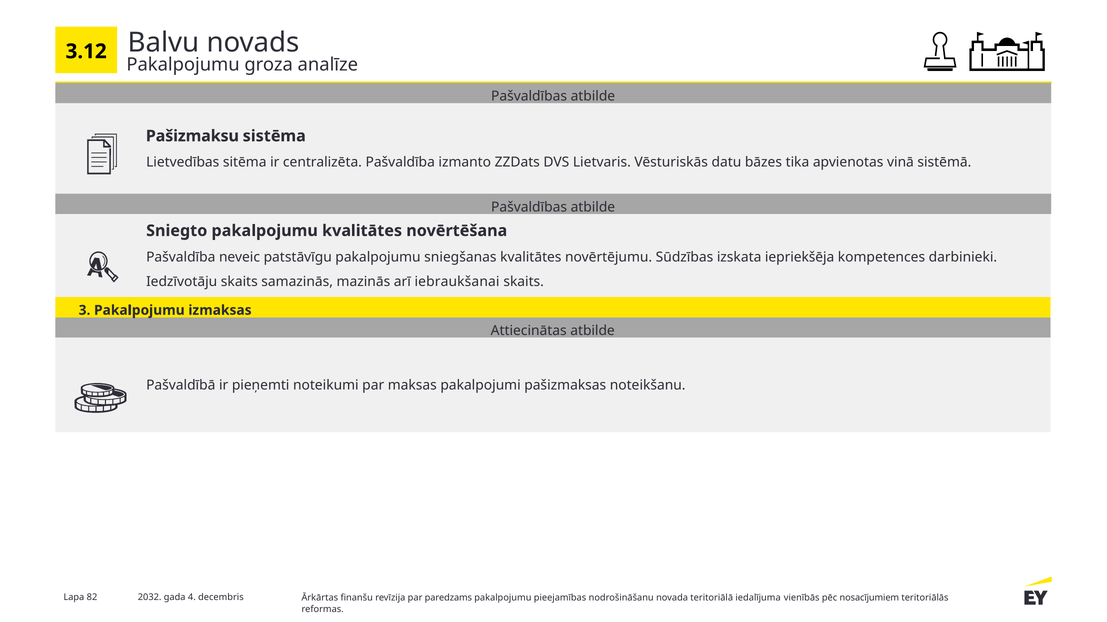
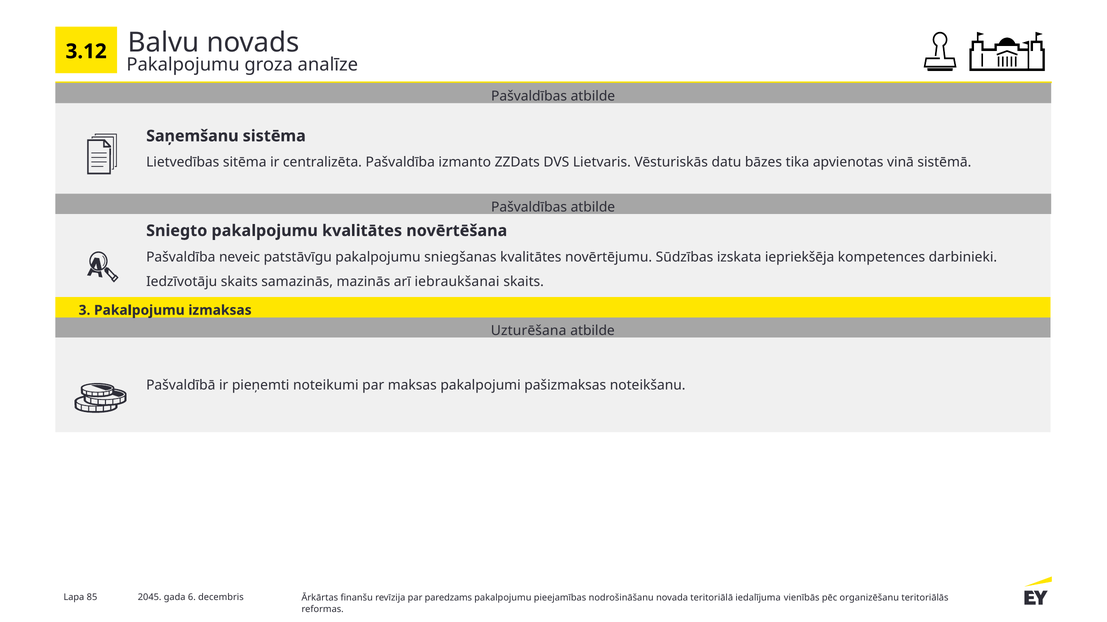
Pašizmaksu: Pašizmaksu -> Saņemšanu (192, 136)
Attiecinātas: Attiecinātas -> Uzturēšana (529, 331)
82: 82 -> 85 (92, 598)
2032: 2032 -> 2045 (150, 598)
4: 4 -> 6 (192, 598)
nosacījumiem: nosacījumiem -> organizēšanu (869, 598)
